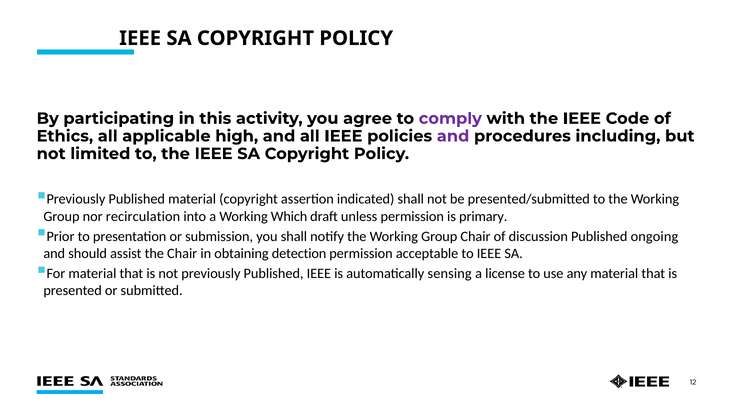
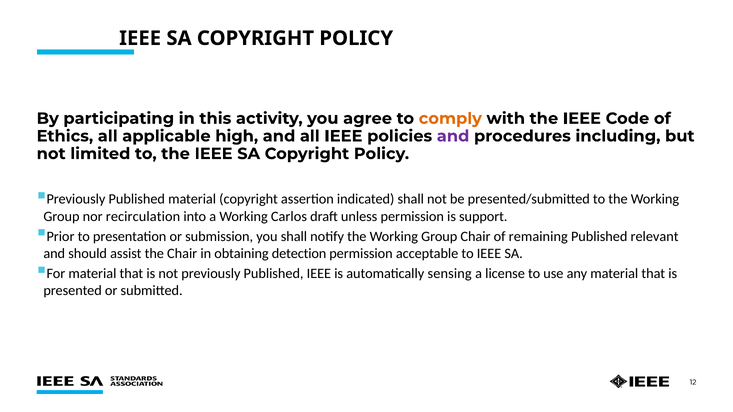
comply colour: purple -> orange (450, 119)
Which: Which -> Carlos (289, 216)
primary: primary -> support (483, 216)
discussion: discussion -> remaining (538, 237)
ongoing: ongoing -> relevant (655, 237)
